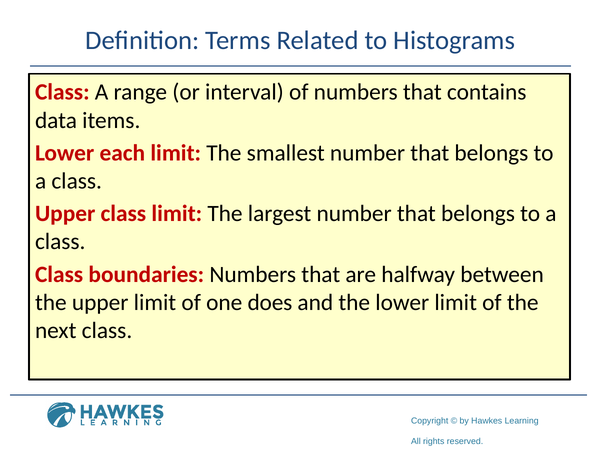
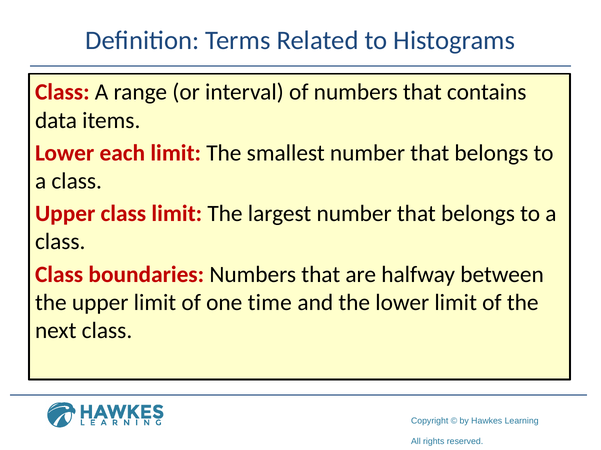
does: does -> time (270, 303)
